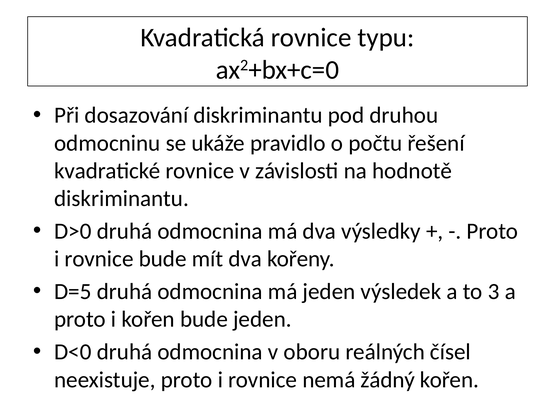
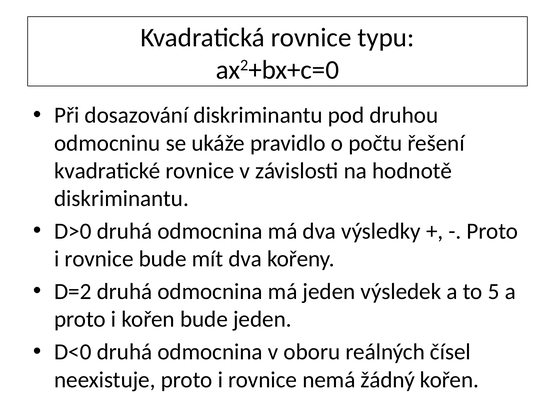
D=5: D=5 -> D=2 (73, 292)
3: 3 -> 5 (494, 292)
